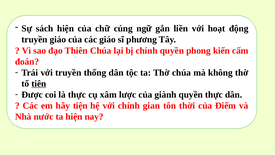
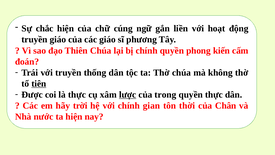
sách: sách -> chắc (45, 28)
lược underline: none -> present (128, 94)
giành: giành -> trong (165, 94)
tiện: tiện -> trời (80, 105)
Điểm: Điểm -> Chân (226, 105)
